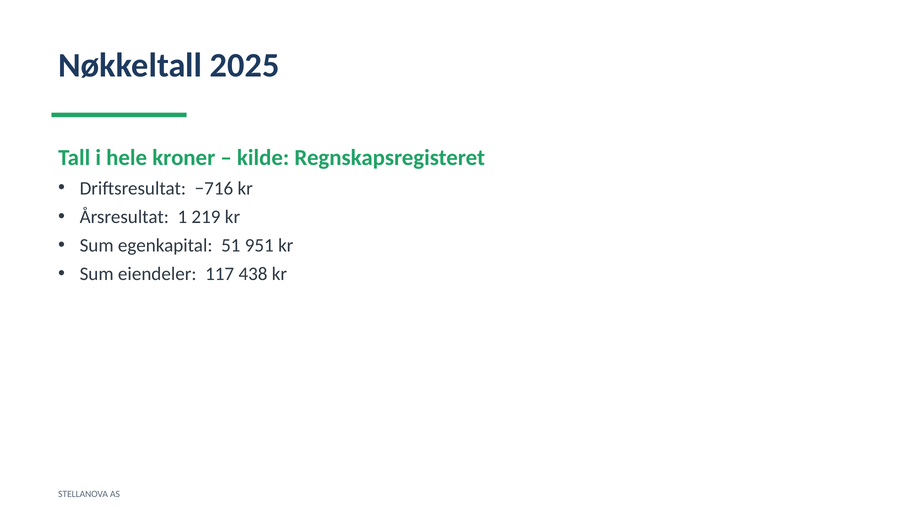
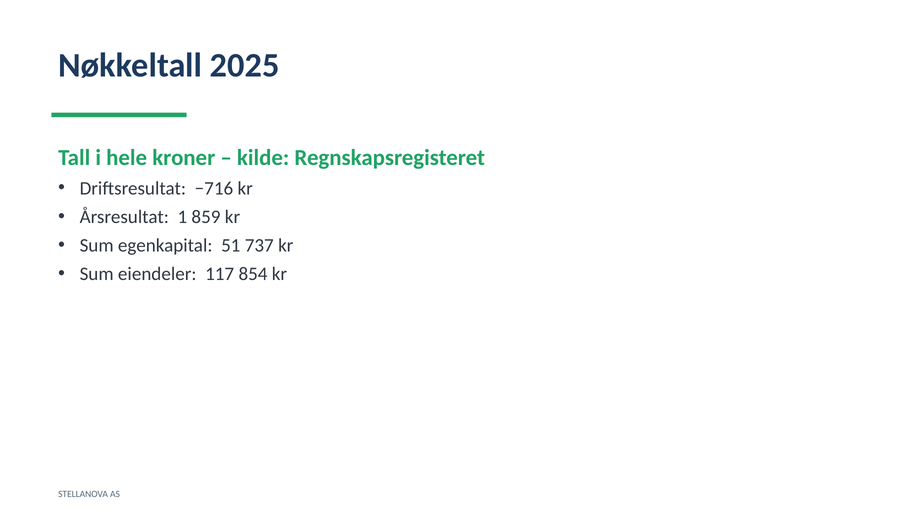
219: 219 -> 859 (206, 217)
951: 951 -> 737 (259, 245)
438: 438 -> 854 (253, 274)
